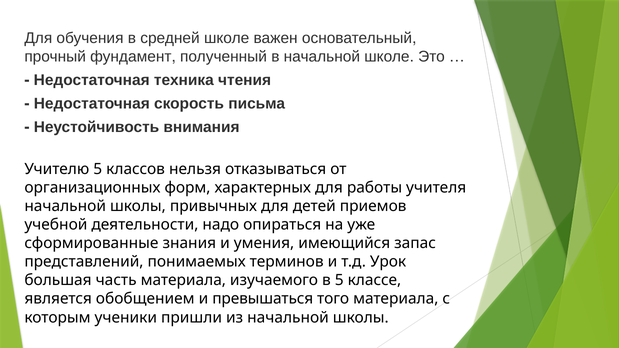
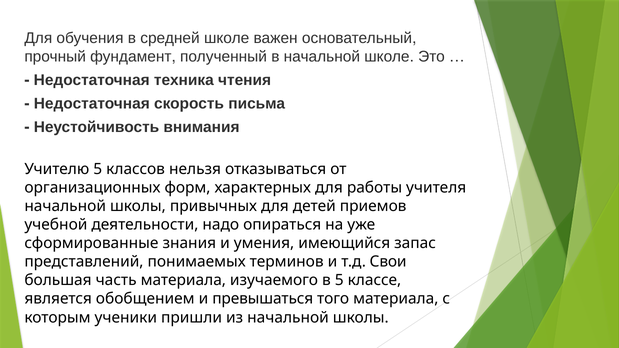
Урок: Урок -> Свои (388, 262)
